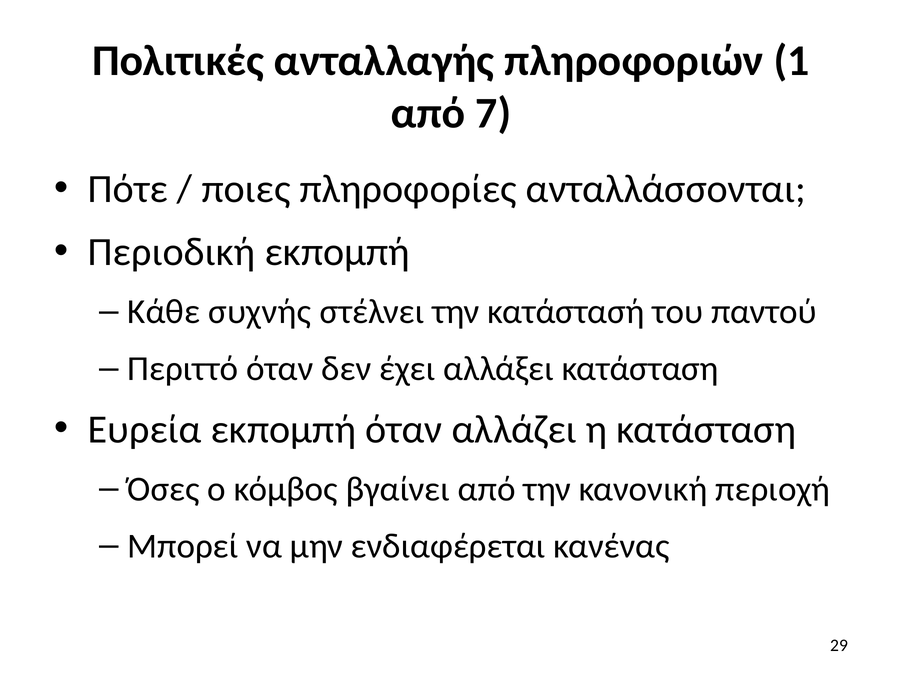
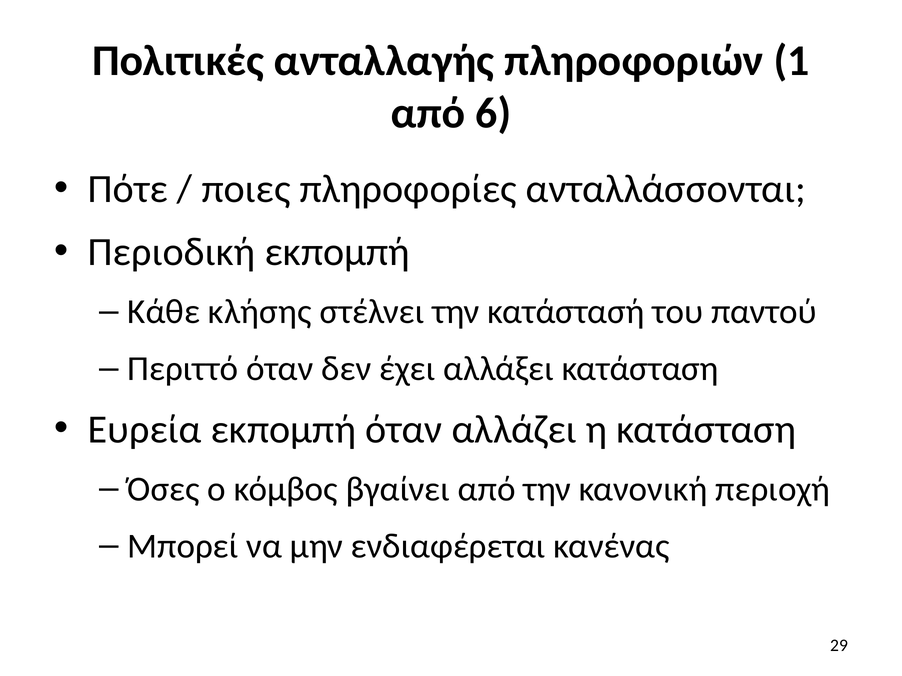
7: 7 -> 6 (493, 114)
συχνής: συχνής -> κλήσης (260, 312)
